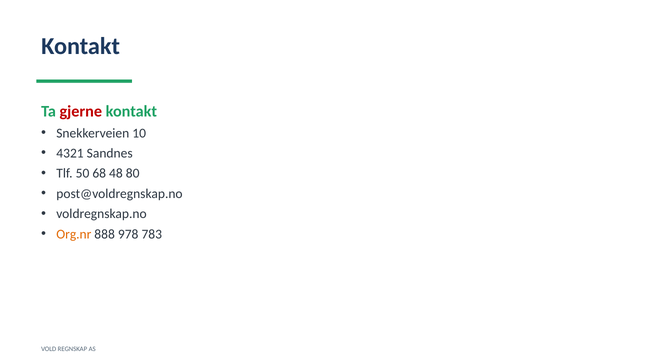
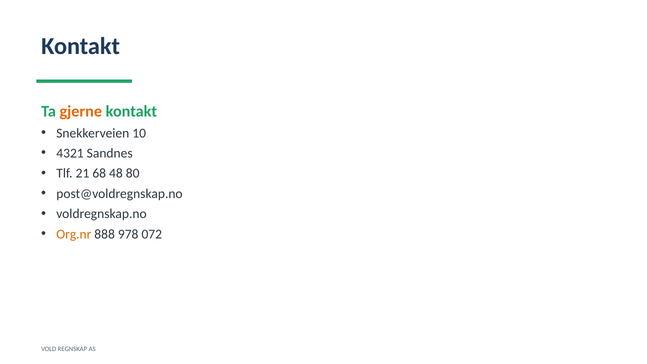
gjerne colour: red -> orange (81, 111)
50: 50 -> 21 (83, 174)
783: 783 -> 072 (152, 234)
